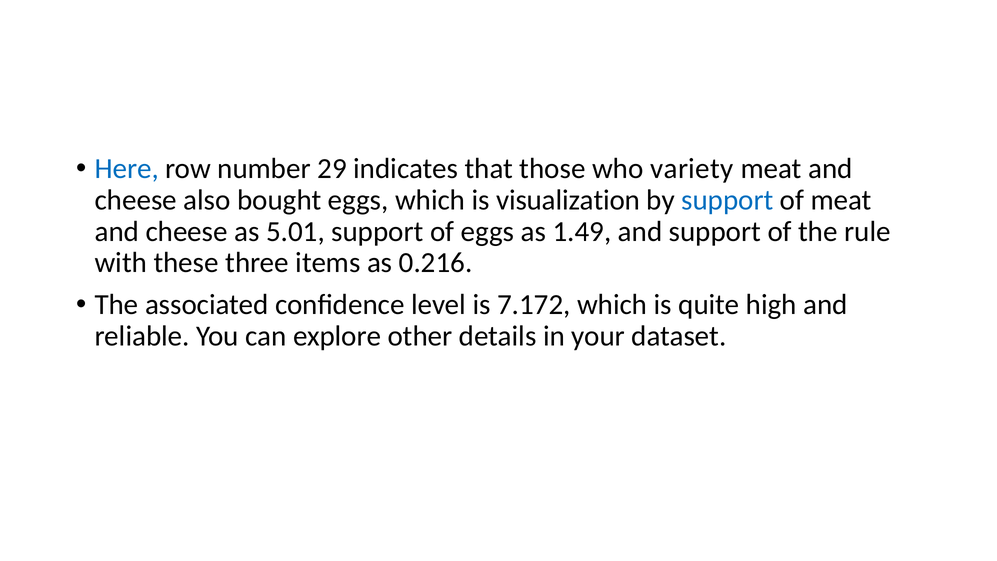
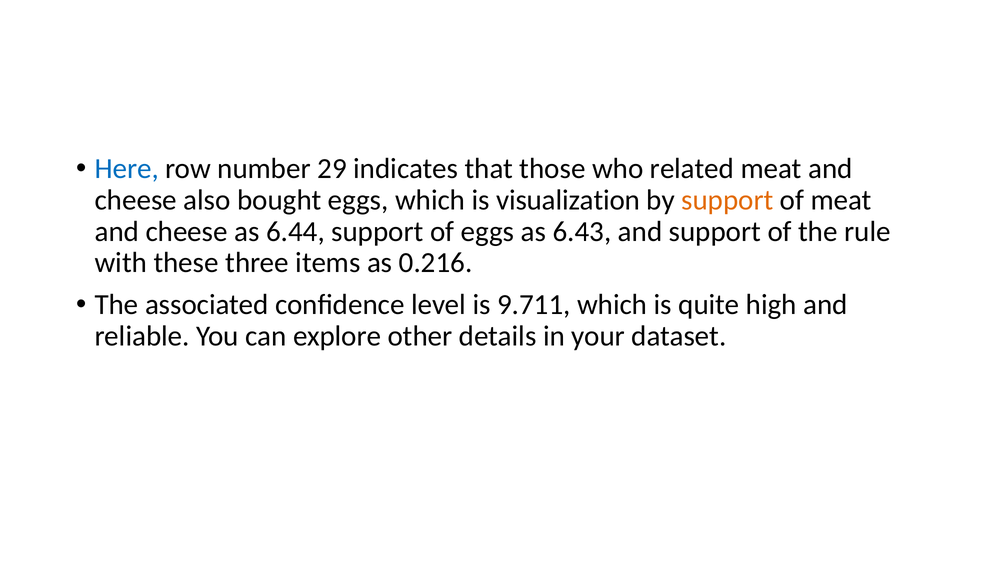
variety: variety -> related (692, 169)
support colour: blue -> orange (727, 200)
5.01: 5.01 -> 6.44 (295, 231)
1.49: 1.49 -> 6.43 (582, 231)
7.172: 7.172 -> 9.711 (534, 305)
